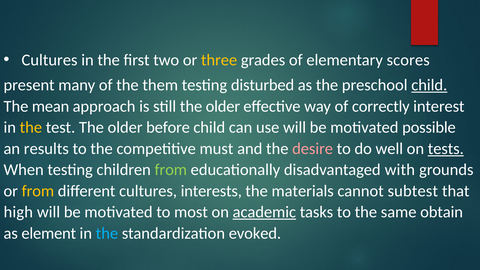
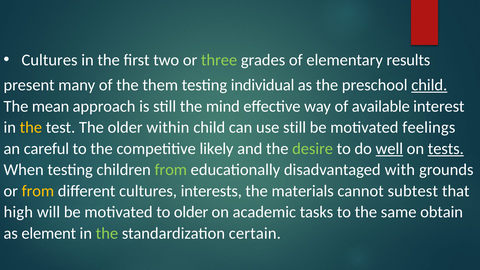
three colour: yellow -> light green (219, 60)
scores: scores -> results (408, 60)
disturbed: disturbed -> individual (263, 85)
still the older: older -> mind (223, 106)
correctly: correctly -> available (381, 106)
before: before -> within (168, 127)
use will: will -> still (295, 127)
possible: possible -> feelings (429, 127)
results: results -> careful (46, 149)
must: must -> likely (217, 149)
desire colour: pink -> light green (313, 149)
well underline: none -> present (389, 149)
to most: most -> older (191, 212)
academic underline: present -> none (264, 212)
the colour: light blue -> light green (107, 233)
evoked: evoked -> certain (255, 233)
